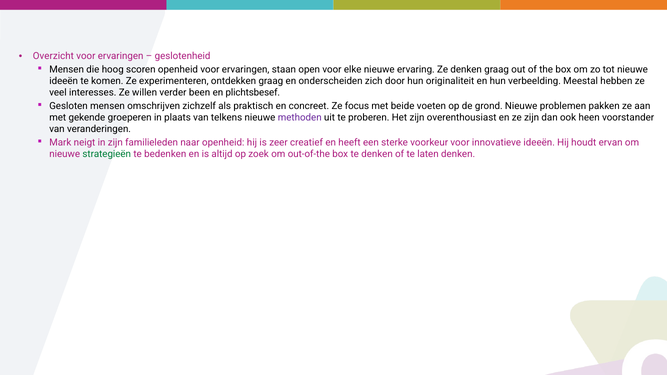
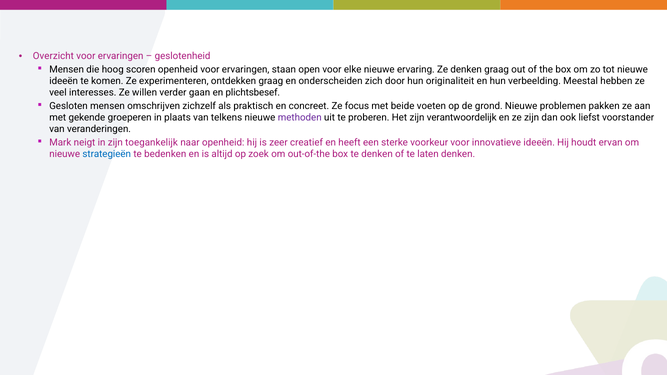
been: been -> gaan (200, 93)
overenthousiast: overenthousiast -> verantwoordelijk (462, 118)
heen: heen -> liefst (589, 118)
familieleden: familieleden -> toegankelijk (152, 143)
strategieën colour: green -> blue (107, 154)
